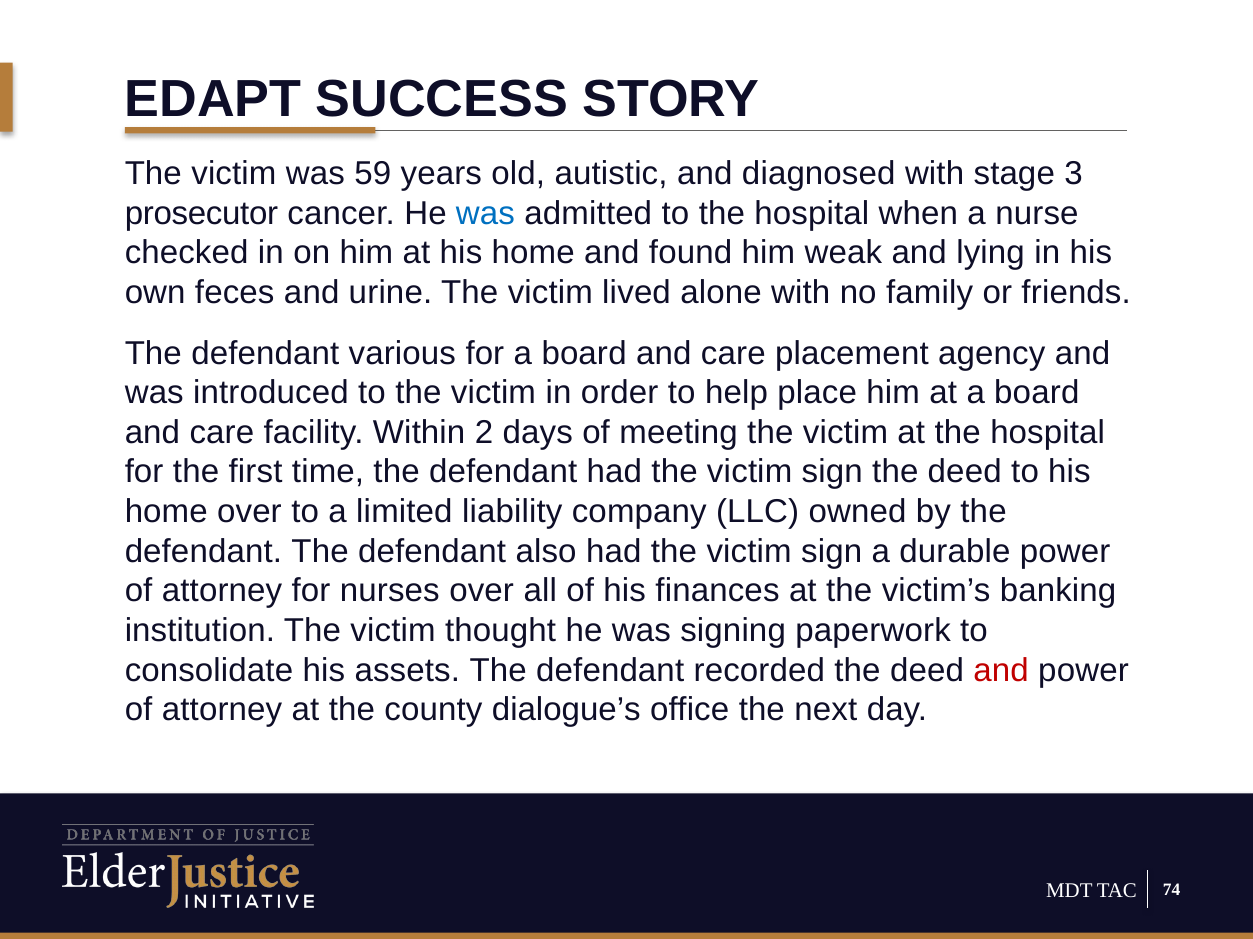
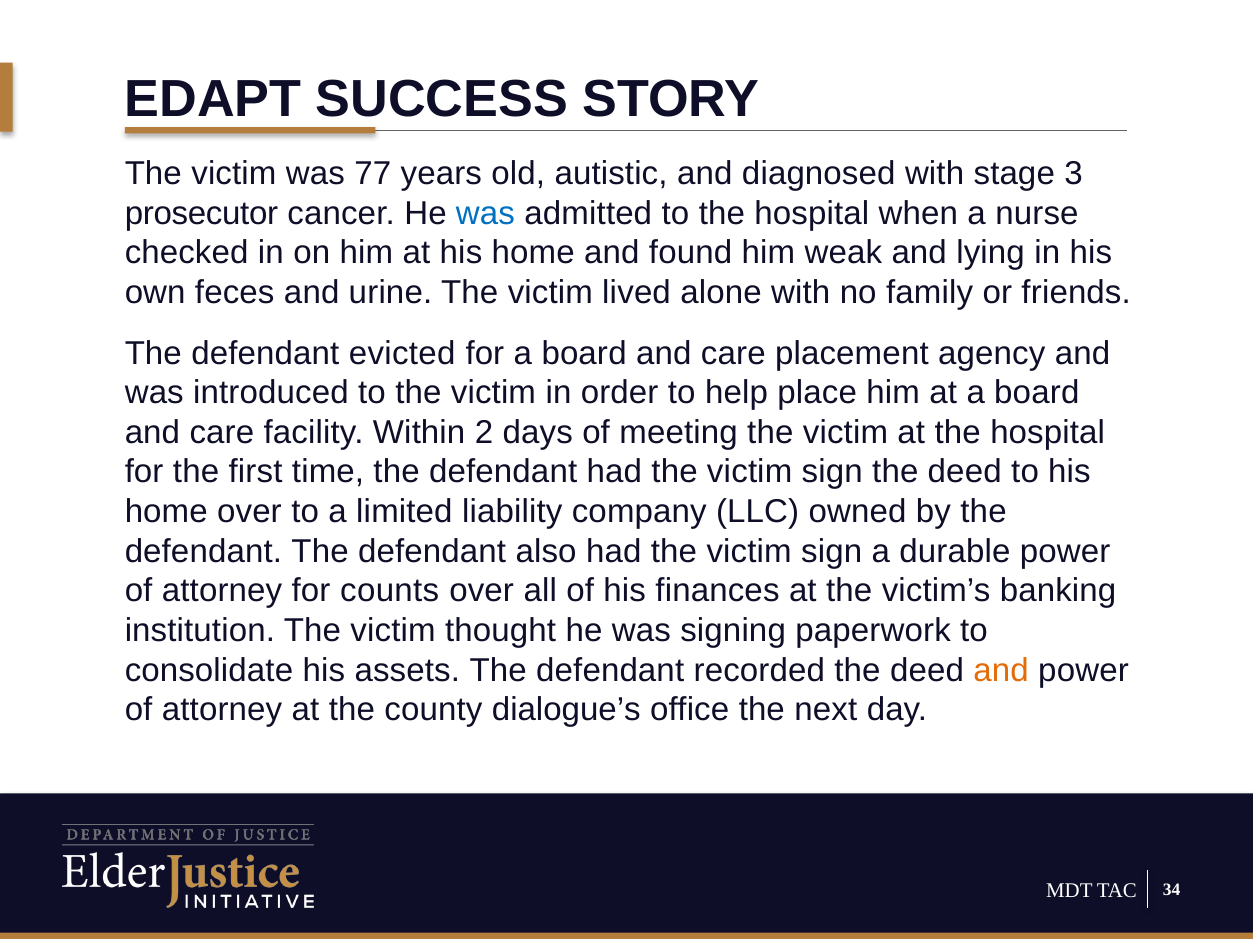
59: 59 -> 77 (373, 174)
various: various -> evicted (402, 353)
nurses: nurses -> counts (390, 591)
and colour: red -> orange (1001, 671)
74: 74 -> 34 (1172, 891)
